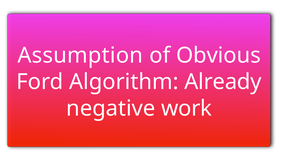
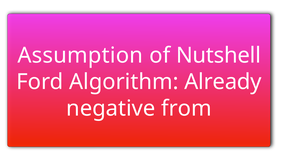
Obvious: Obvious -> Nutshell (218, 55)
work: work -> from (186, 108)
